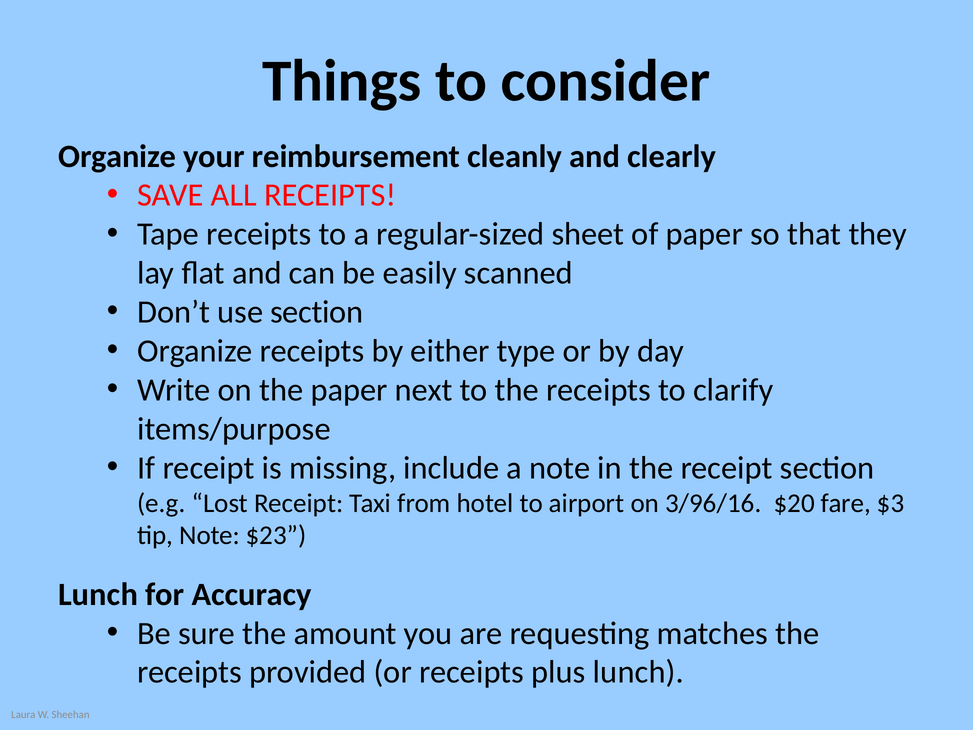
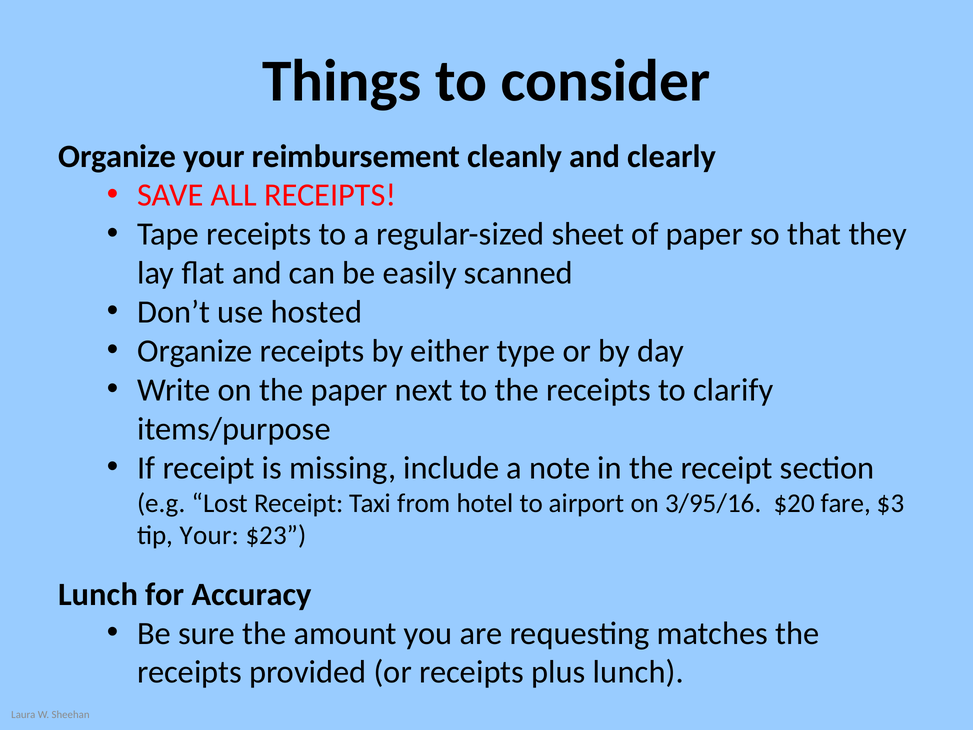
use section: section -> hosted (316, 312)
3/96/16: 3/96/16 -> 3/95/16 (713, 503)
tip Note: Note -> Your (209, 535)
